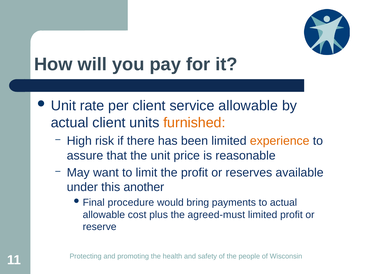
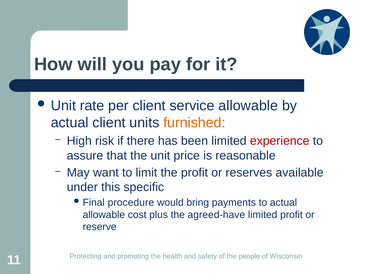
experience colour: orange -> red (280, 141)
another: another -> specific (144, 187)
agreed-must: agreed-must -> agreed-have (216, 214)
